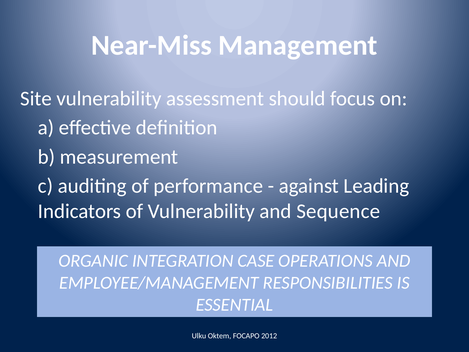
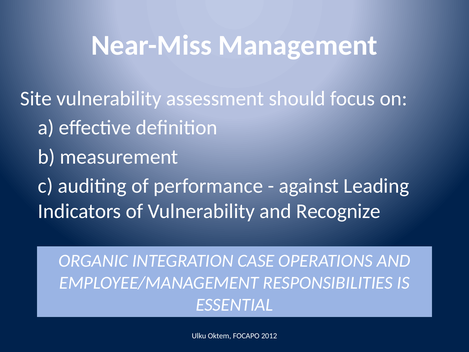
Sequence: Sequence -> Recognize (338, 211)
